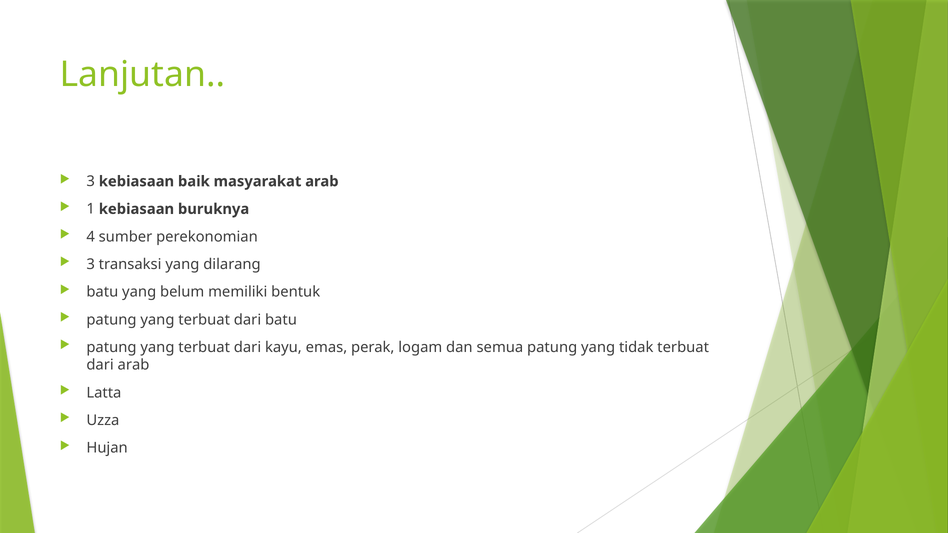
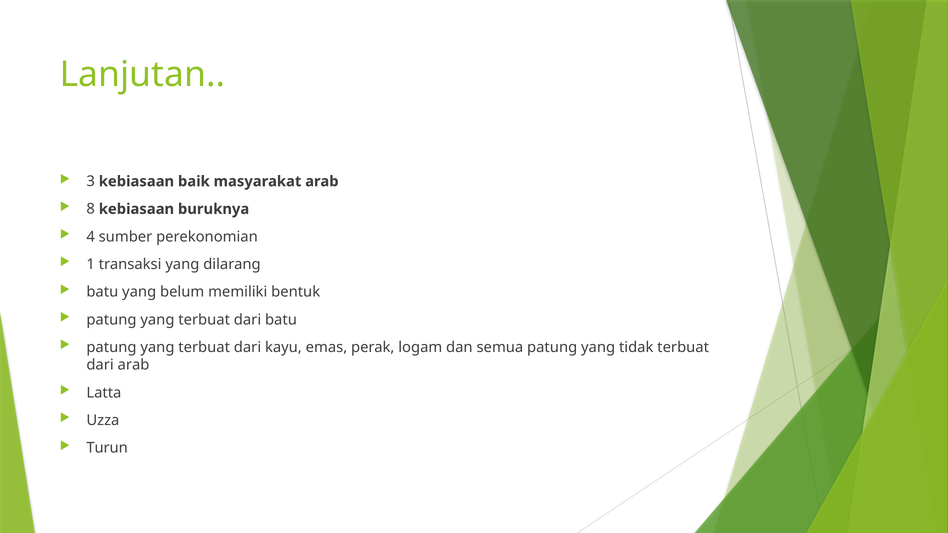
1: 1 -> 8 (91, 209)
3: 3 -> 1 (91, 264)
Hujan: Hujan -> Turun (107, 448)
